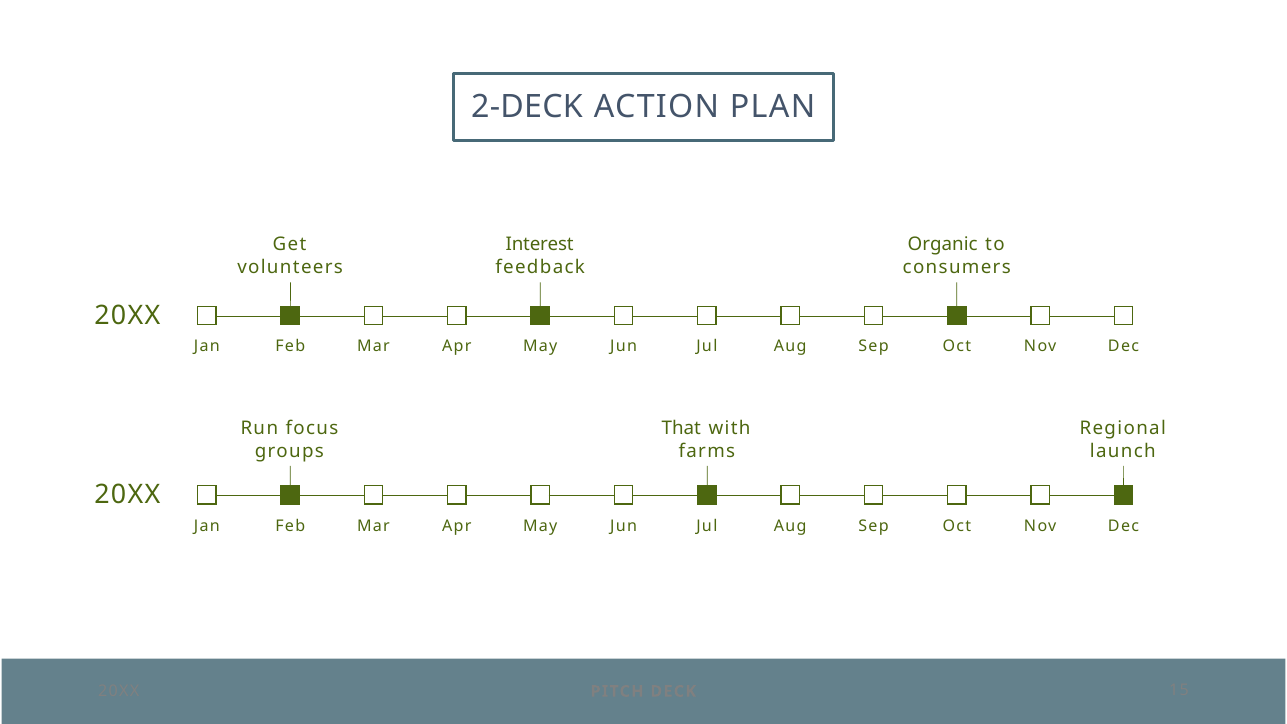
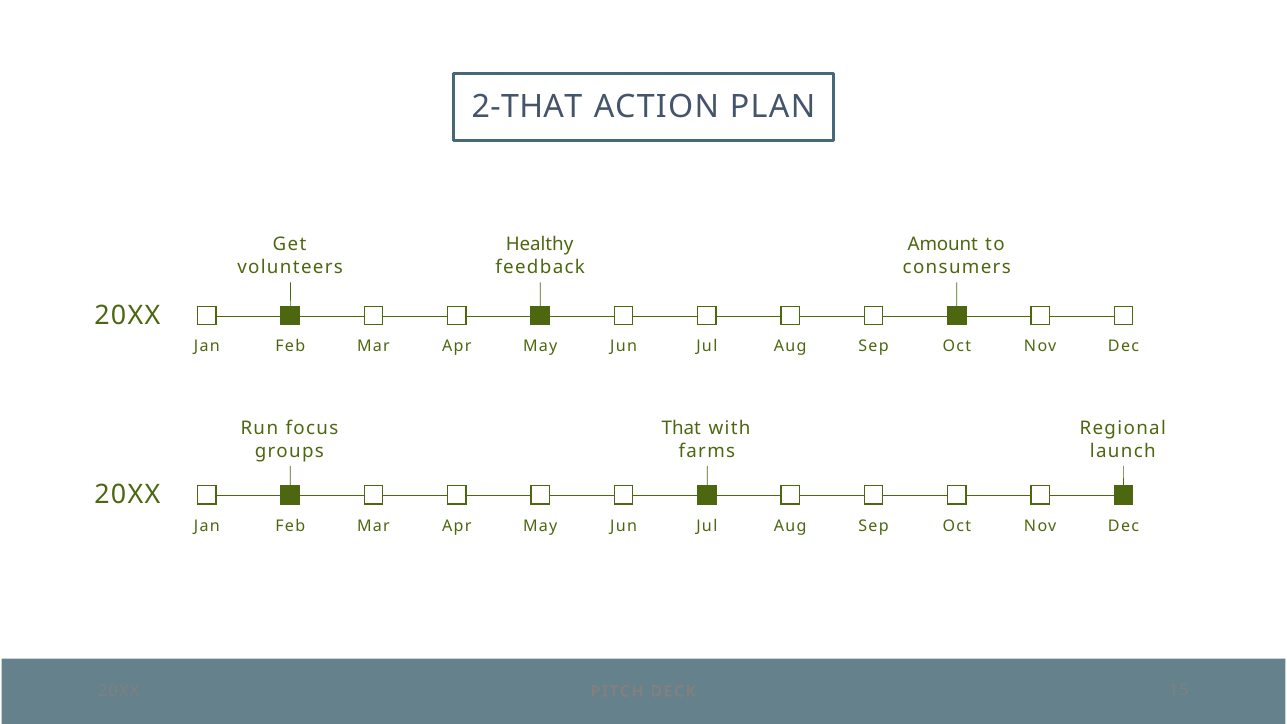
2-DECK: 2-DECK -> 2-THAT (527, 106)
Interest: Interest -> Healthy (540, 245)
Organic: Organic -> Amount (943, 245)
